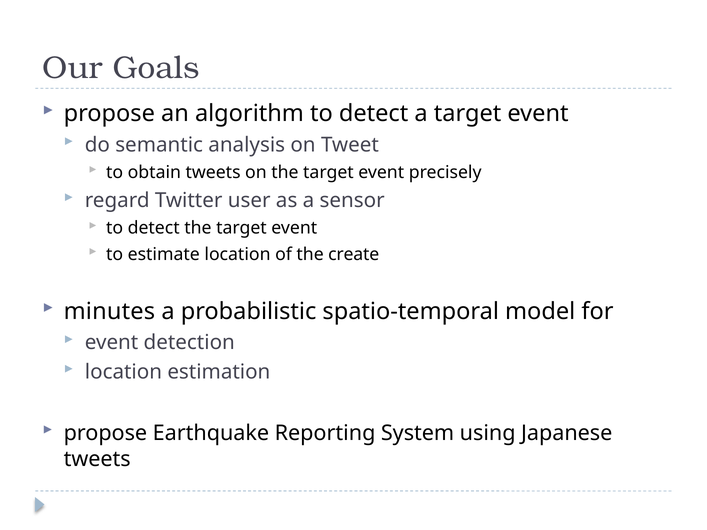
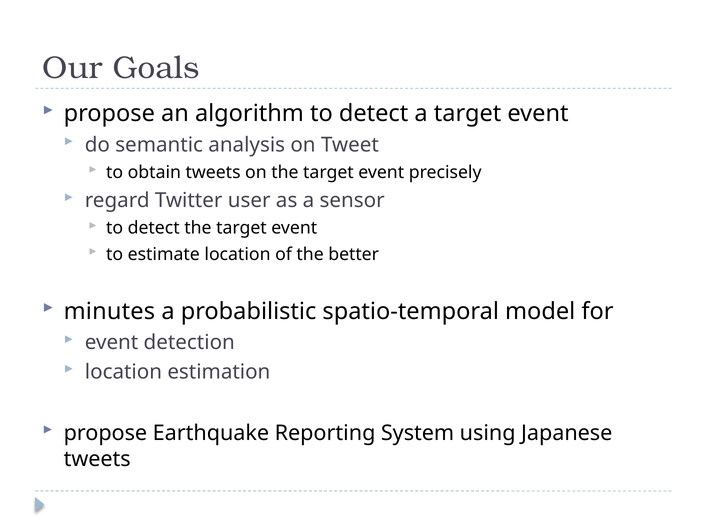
create: create -> better (354, 254)
